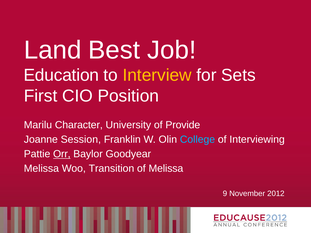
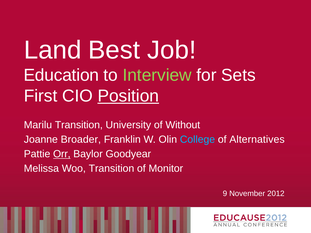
Interview colour: yellow -> light green (157, 75)
Position underline: none -> present (128, 96)
Marilu Character: Character -> Transition (79, 125)
Provide: Provide -> Without (183, 125)
Session: Session -> Broader (81, 140)
Interviewing: Interviewing -> Alternatives (257, 140)
of Melissa: Melissa -> Monitor (166, 169)
